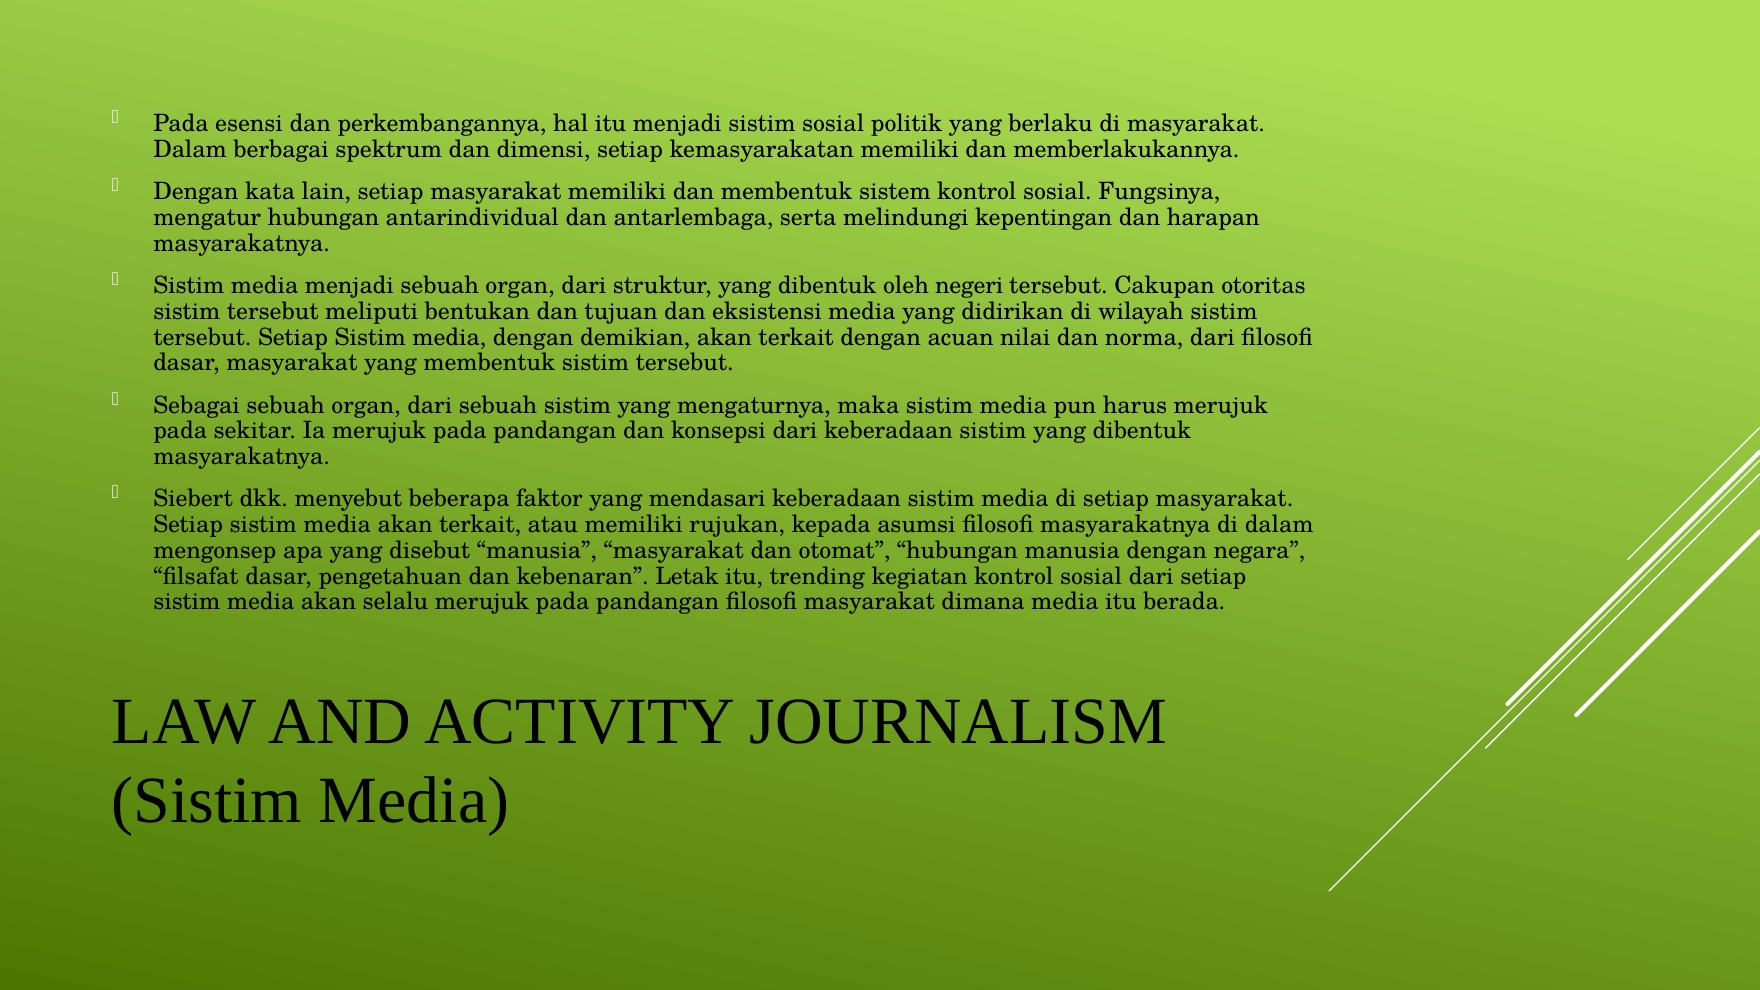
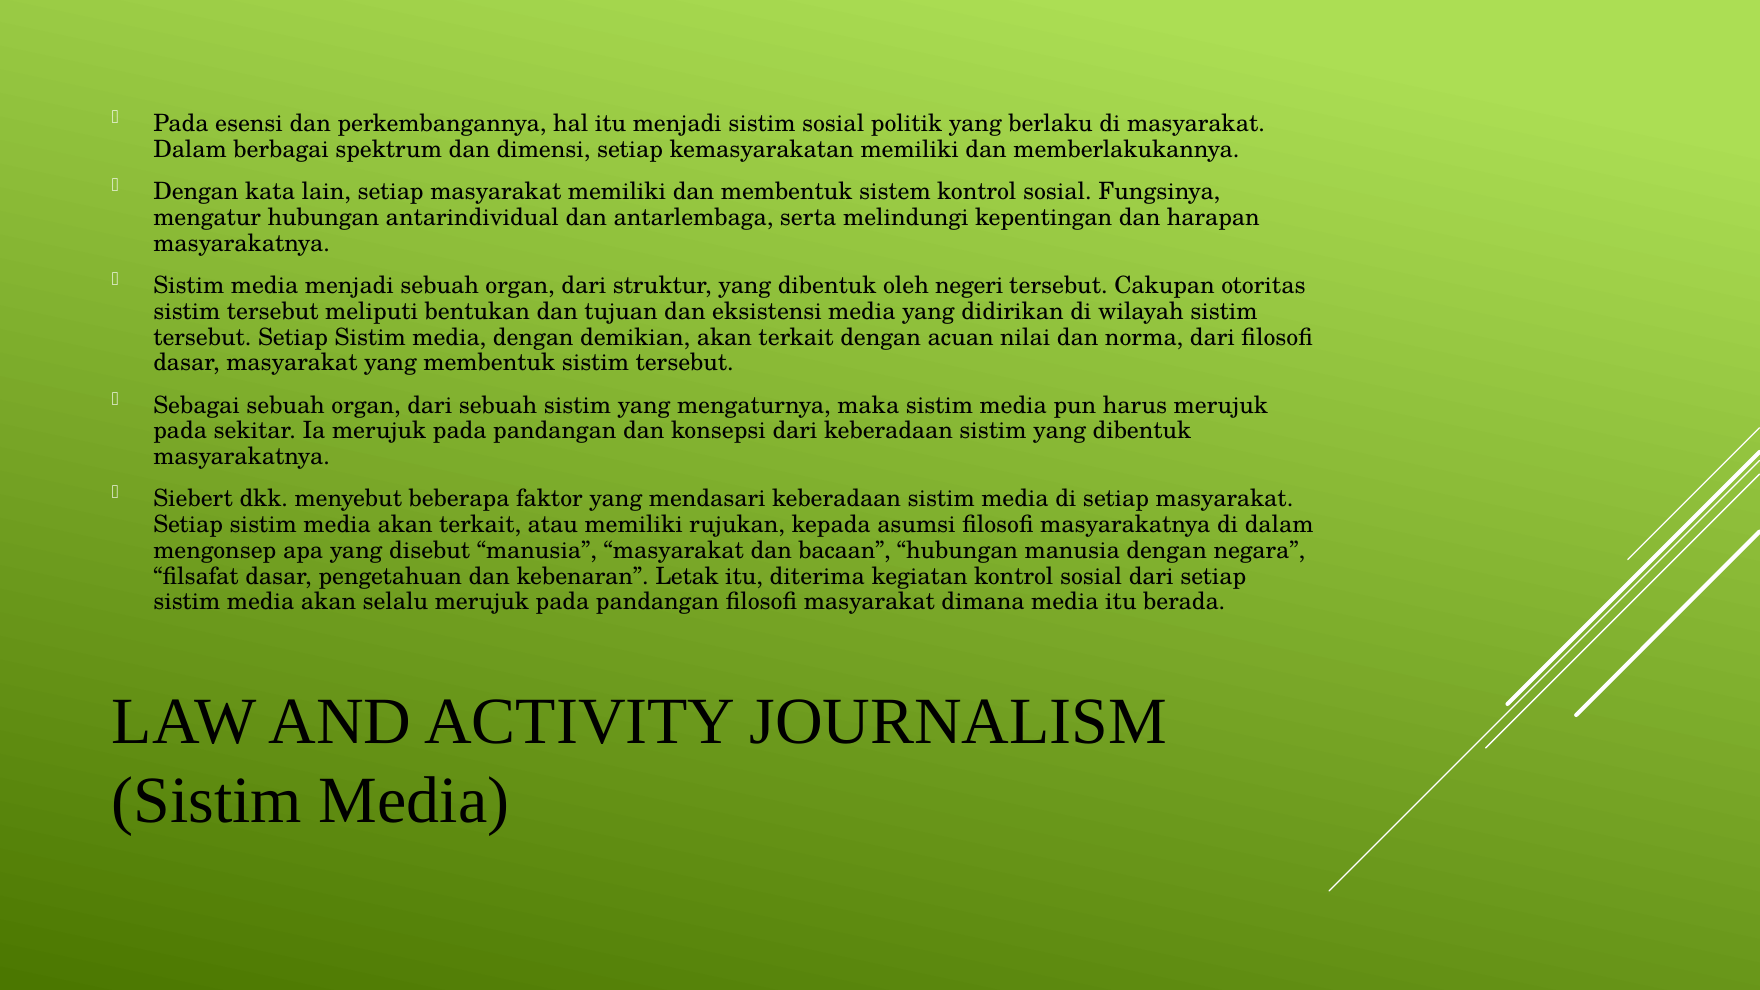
otomat: otomat -> bacaan (845, 550)
trending: trending -> diterima (817, 576)
